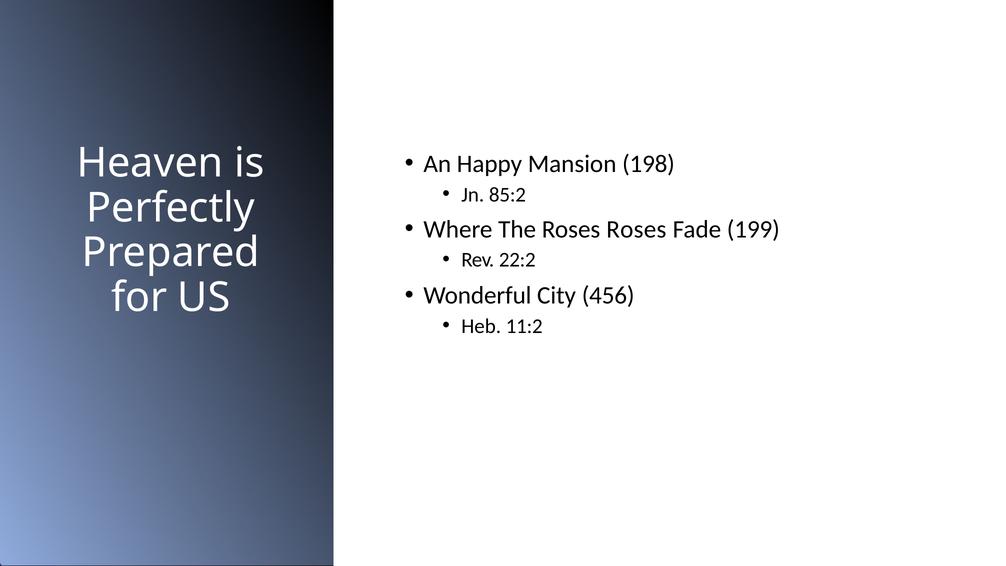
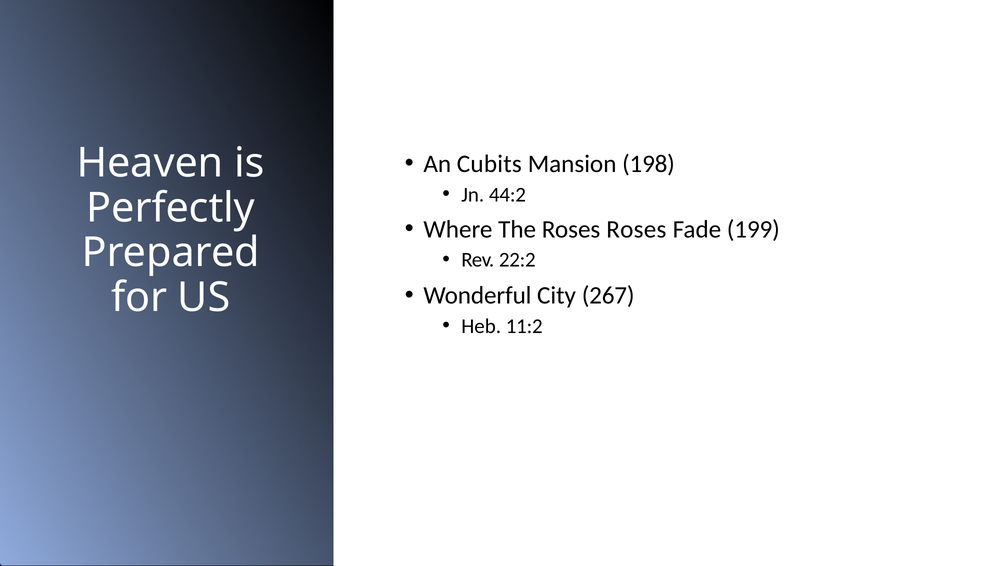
Happy: Happy -> Cubits (489, 164)
85:2: 85:2 -> 44:2 (507, 195)
456: 456 -> 267 (608, 296)
